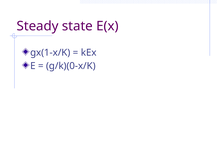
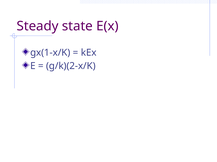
g/k)(0-x/K: g/k)(0-x/K -> g/k)(2-x/K (71, 66)
